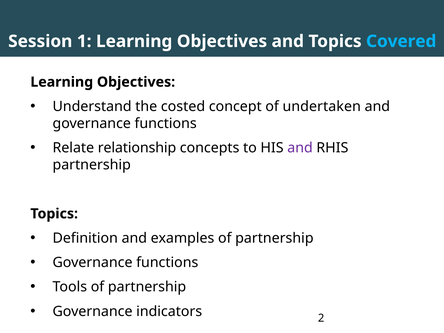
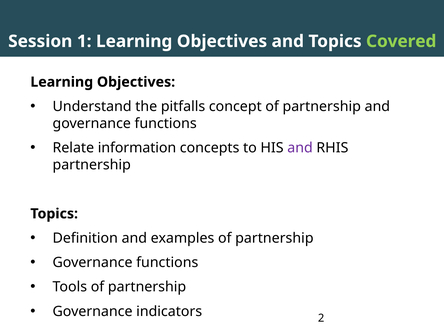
Covered colour: light blue -> light green (401, 41)
costed: costed -> pitfalls (183, 106)
concept of undertaken: undertaken -> partnership (322, 106)
relationship: relationship -> information (137, 148)
